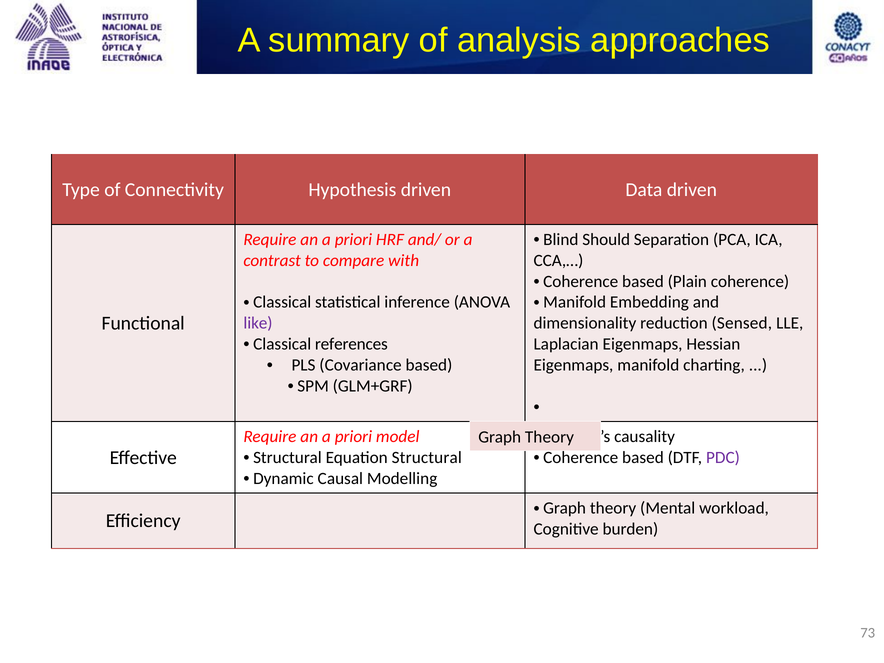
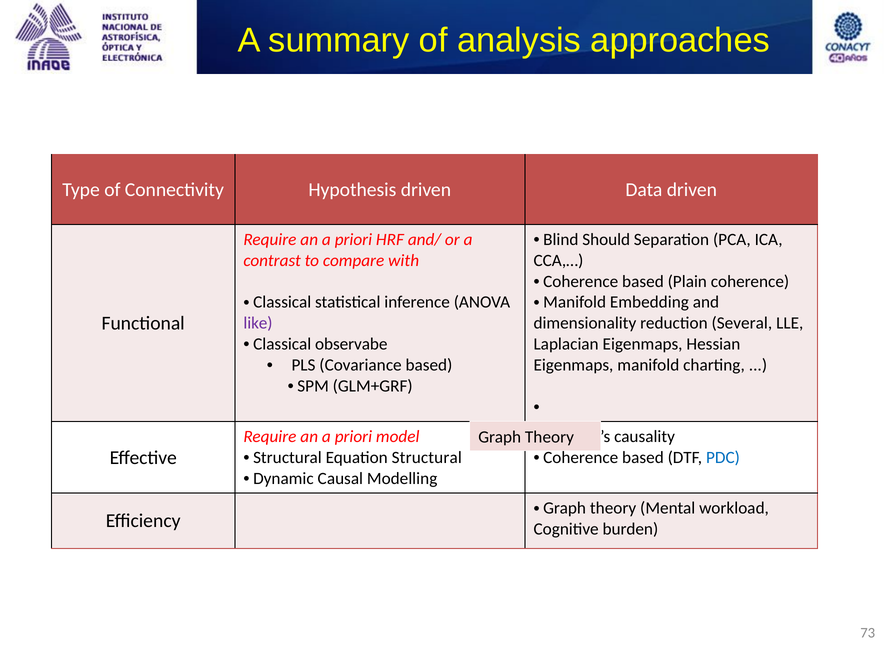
Sensed: Sensed -> Several (742, 323)
references: references -> observabe (351, 344)
PDC colour: purple -> blue (723, 458)
